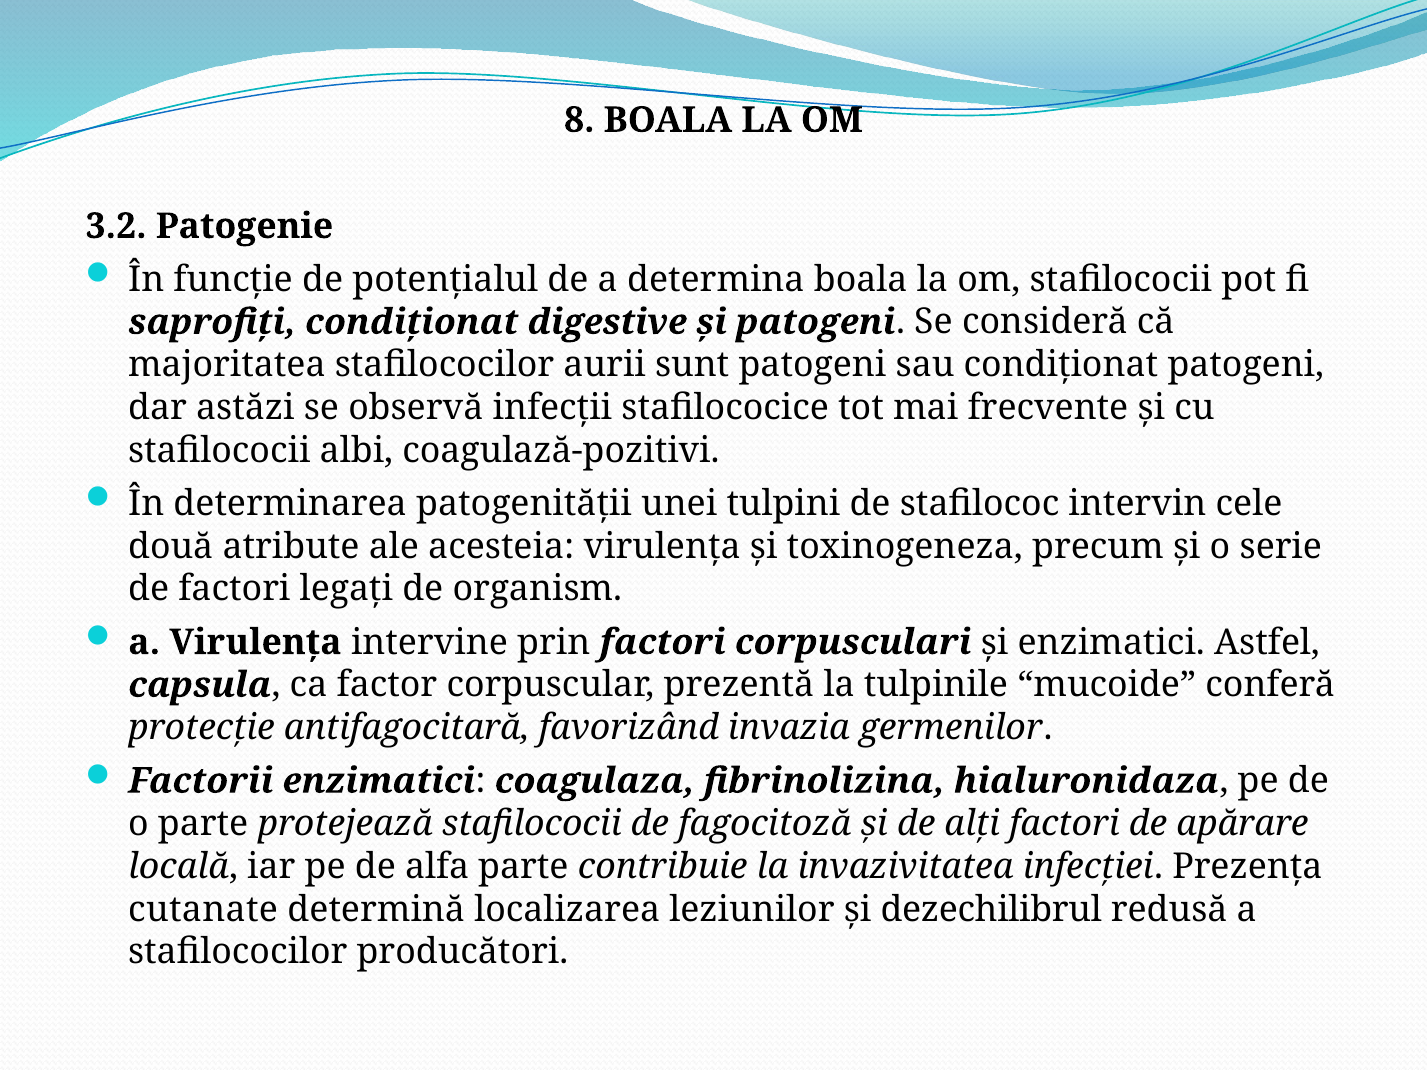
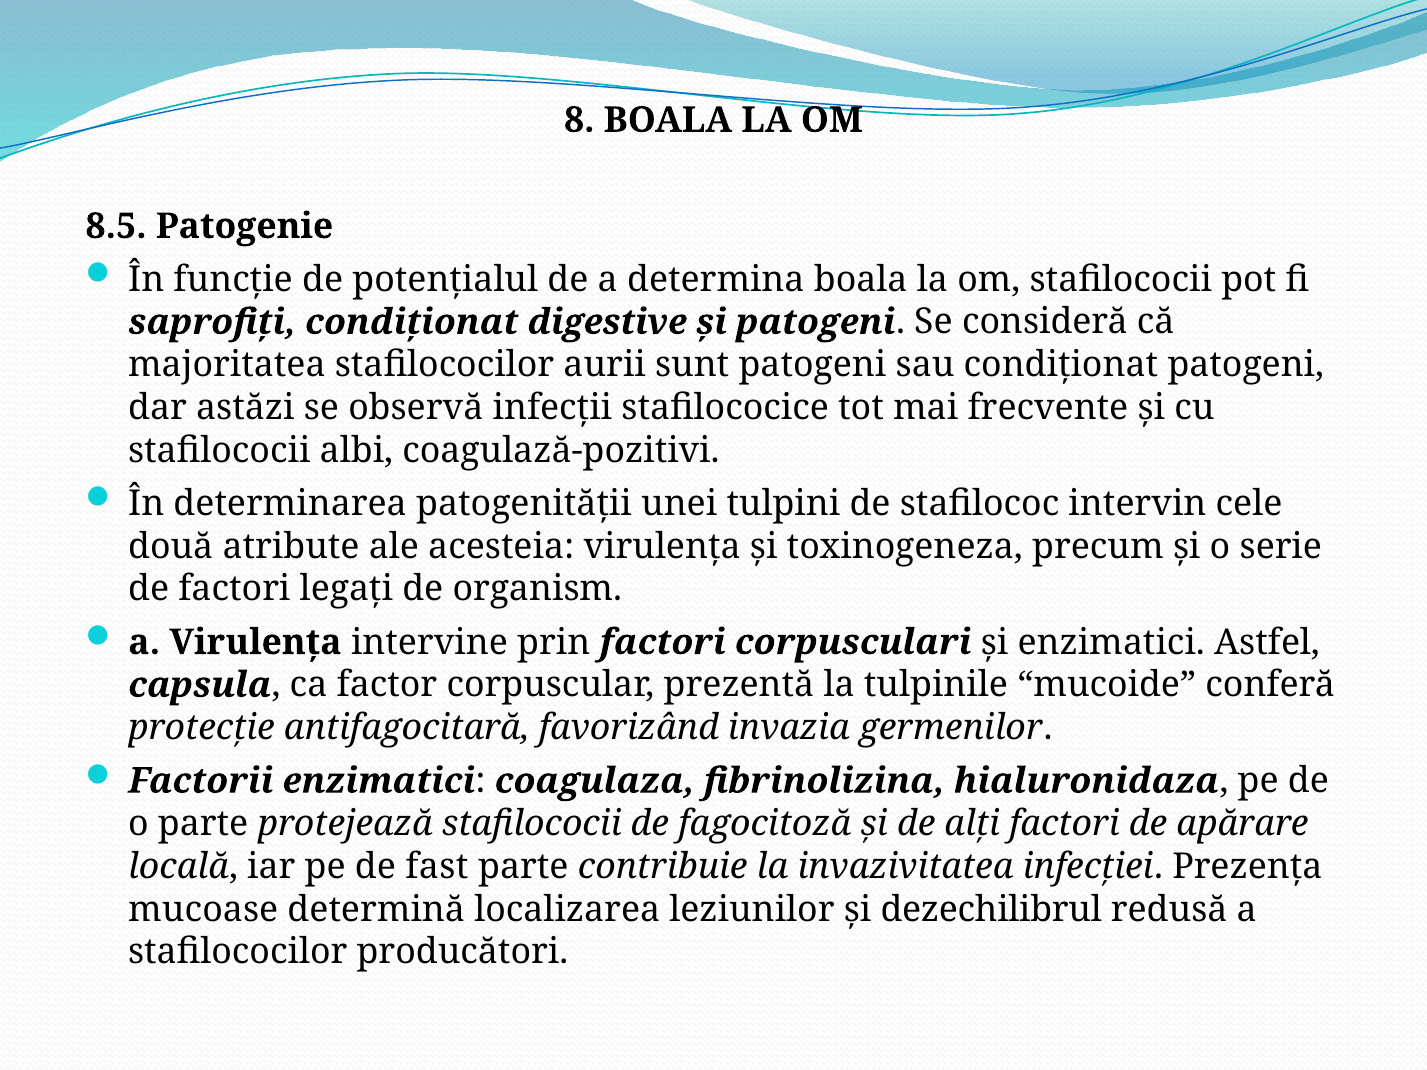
3.2: 3.2 -> 8.5 (116, 226)
alfa: alfa -> fast (437, 867)
cutanate: cutanate -> mucoase (203, 910)
